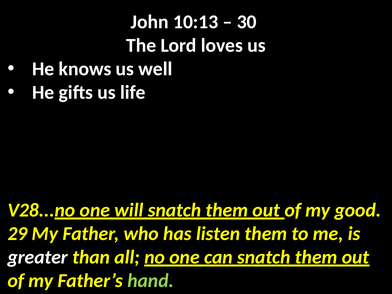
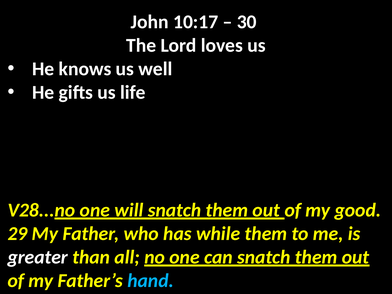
10:13: 10:13 -> 10:17 (196, 22)
listen: listen -> while (218, 234)
hand colour: light green -> light blue (151, 281)
